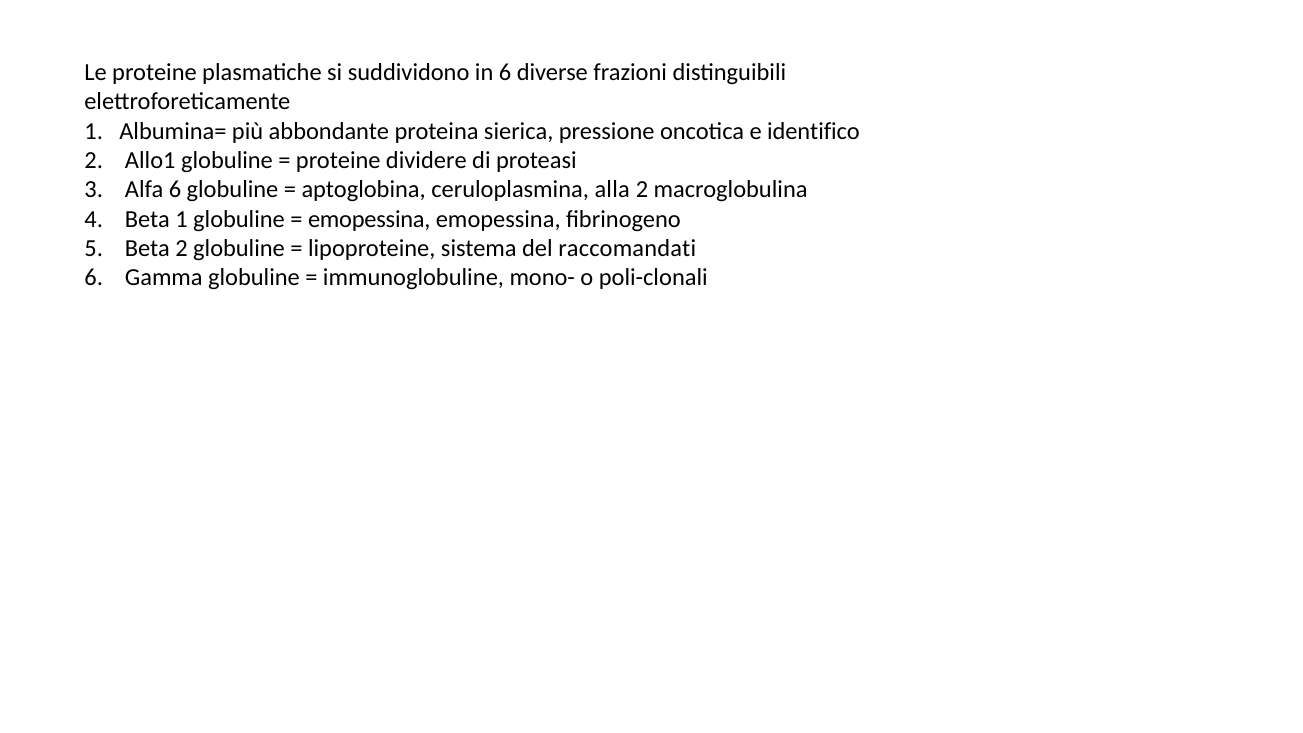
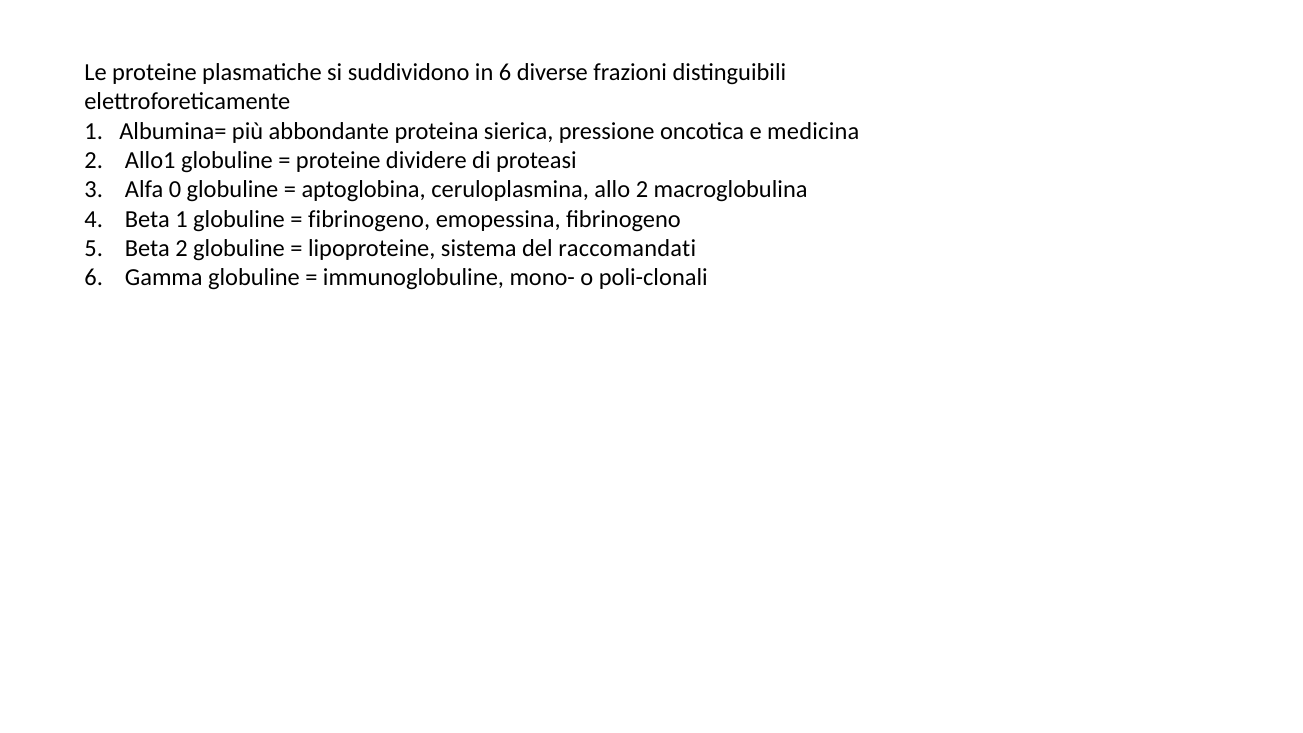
identifico: identifico -> medicina (813, 131)
Alfa 6: 6 -> 0 (175, 190)
alla: alla -> allo (612, 190)
emopessina: emopessina -> fibrinogeno (369, 219)
